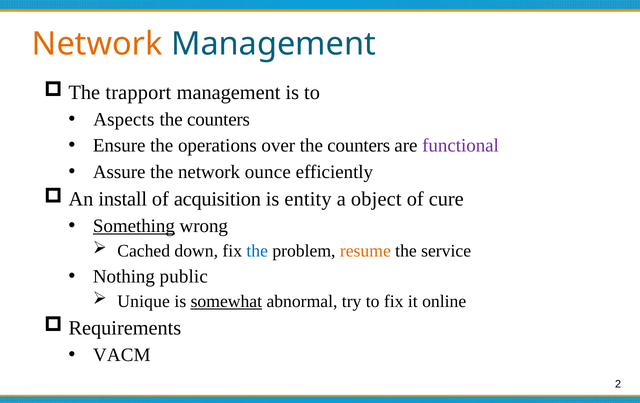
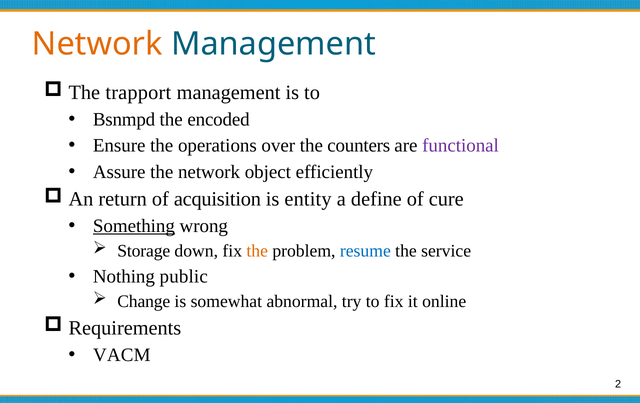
Aspects: Aspects -> Bsnmpd (124, 120)
counters: counters -> encoded (219, 120)
ounce: ounce -> object (268, 172)
install: install -> return (123, 199)
object: object -> define (376, 199)
Cached: Cached -> Storage (144, 251)
the colour: blue -> orange (257, 251)
resume colour: orange -> blue (365, 251)
Unique: Unique -> Change (144, 302)
somewhat underline: present -> none (226, 302)
